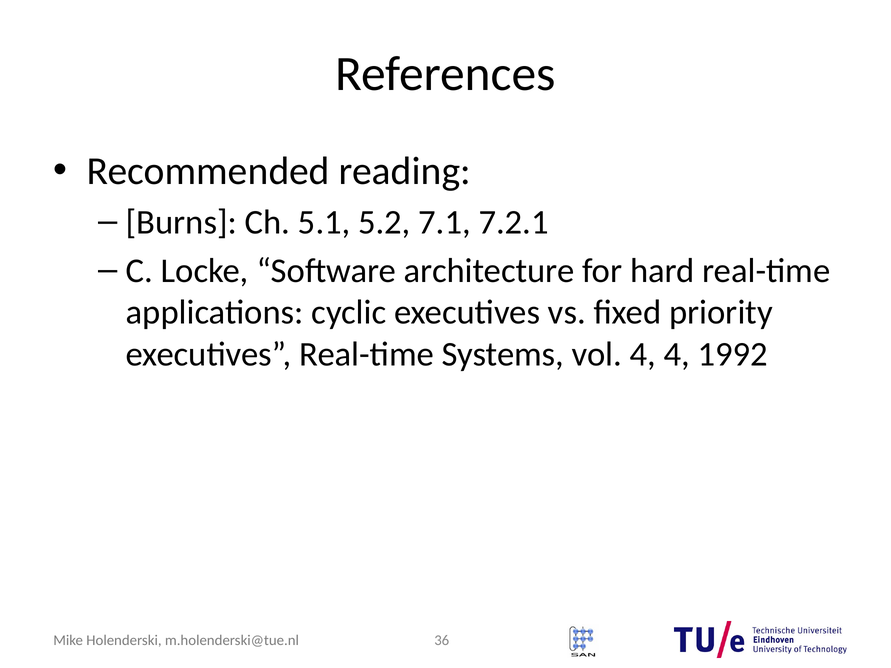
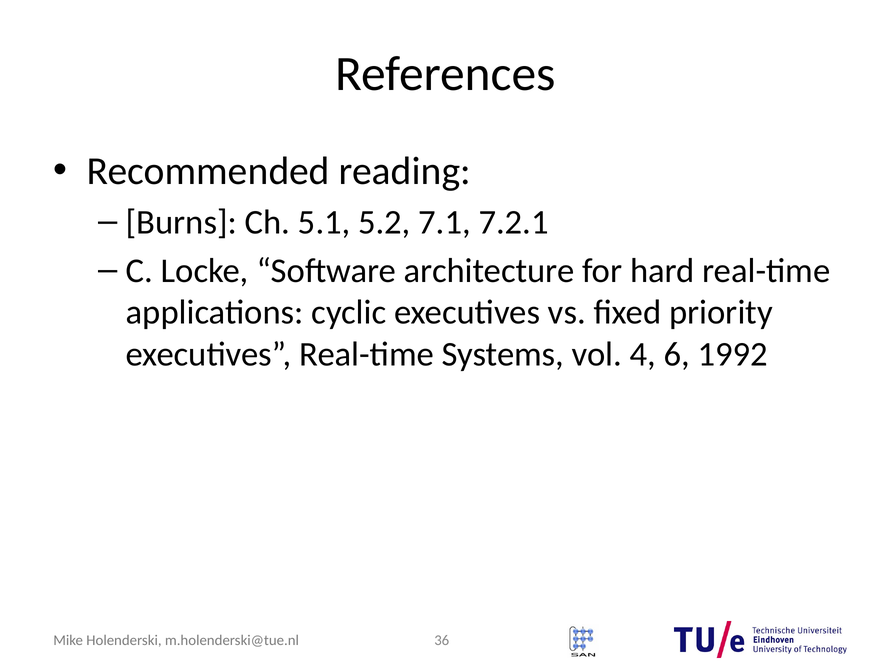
4 4: 4 -> 6 (677, 354)
